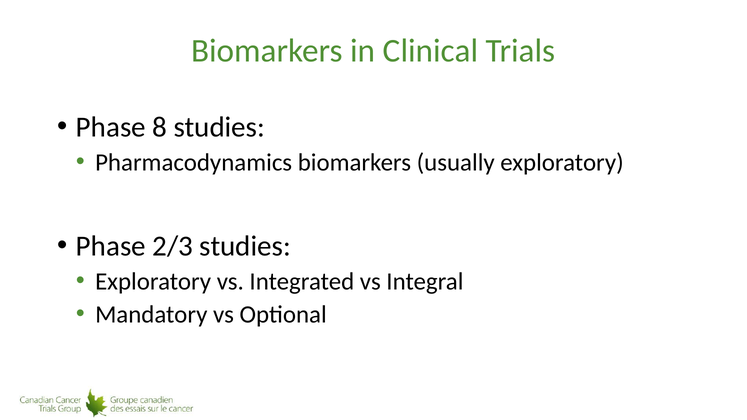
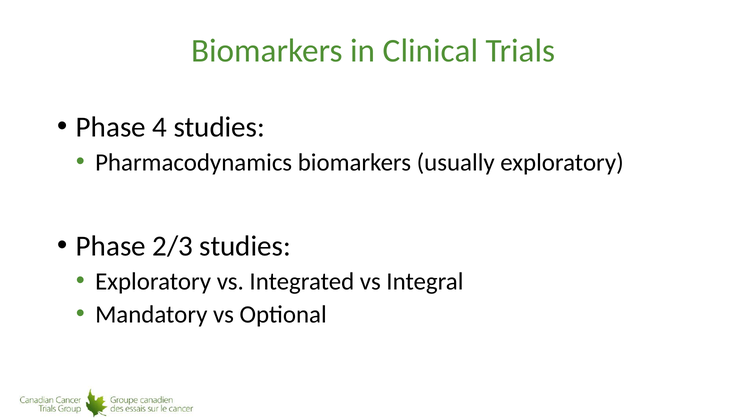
8: 8 -> 4 (160, 127)
